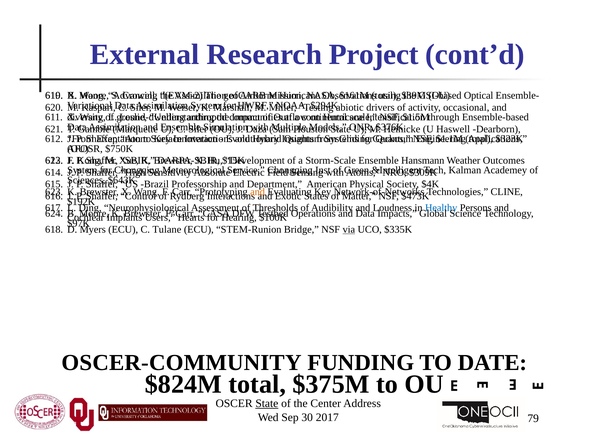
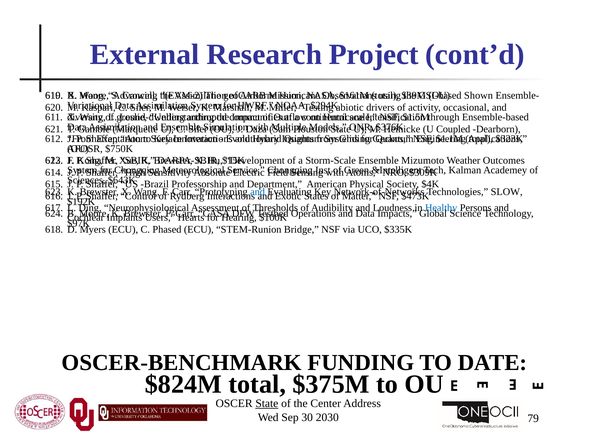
Optical: Optical -> Shown (478, 96)
Haswell: Haswell -> Coupled (453, 129)
Hansmann: Hansmann -> Mizumoto (423, 161)
and colour: orange -> blue (258, 192)
CLINE: CLINE -> SLOW (507, 192)
Tulane: Tulane -> Phased (167, 230)
via underline: present -> none (349, 230)
OSCER-COMMUNITY: OSCER-COMMUNITY -> OSCER-BENCHMARK (182, 363)
2017: 2017 -> 2030 (327, 418)
